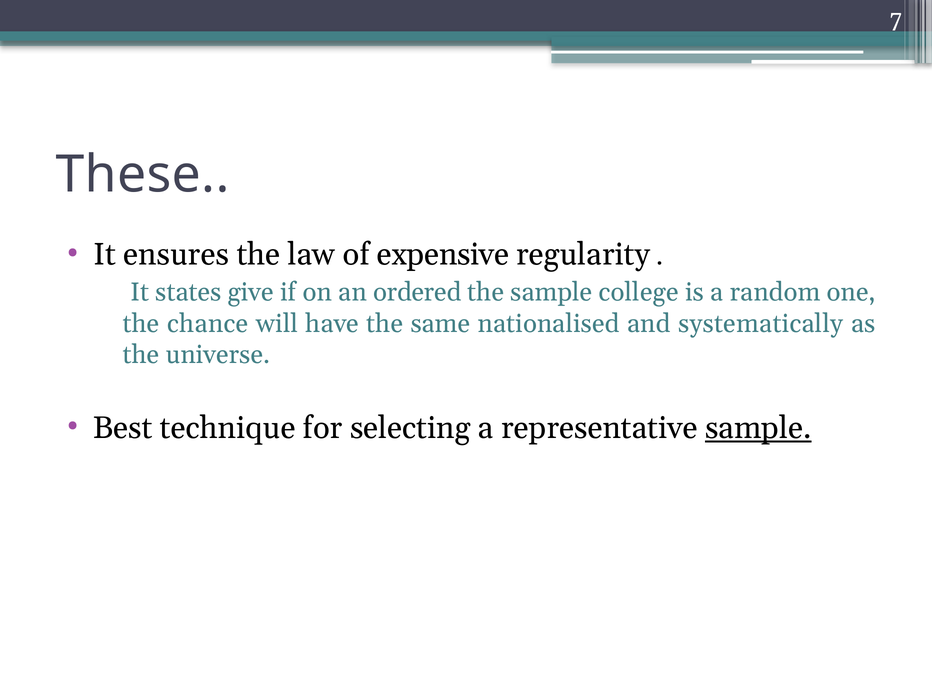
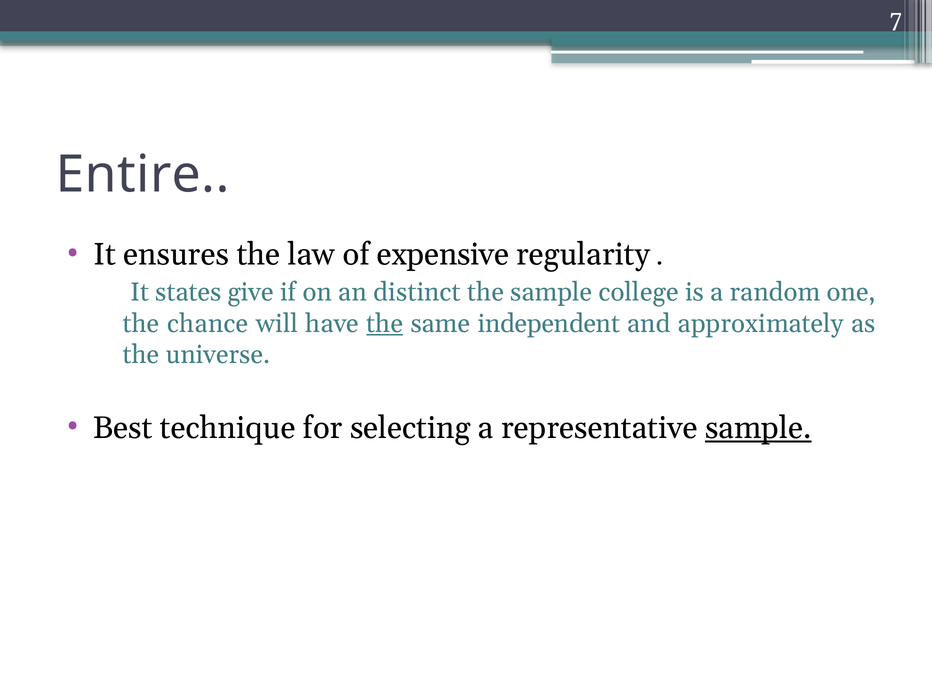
These: These -> Entire (143, 174)
ordered: ordered -> distinct (417, 292)
the underline: none -> present (385, 324)
nationalised: nationalised -> independent (549, 324)
systematically: systematically -> approximately (761, 324)
